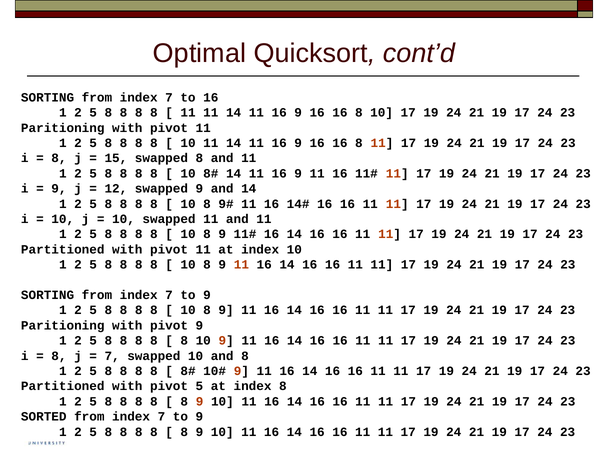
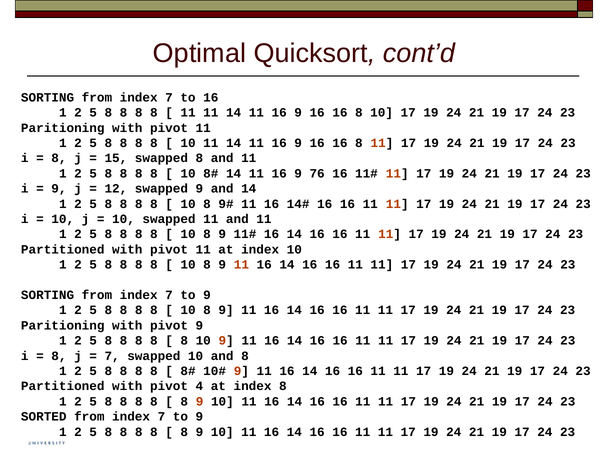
16 9 11: 11 -> 76 (317, 173)
pivot 5: 5 -> 4 (199, 386)
